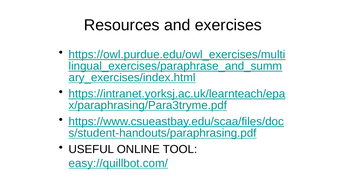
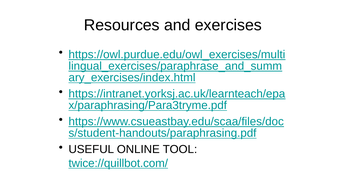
easy://quillbot.com/: easy://quillbot.com/ -> twice://quillbot.com/ (118, 163)
